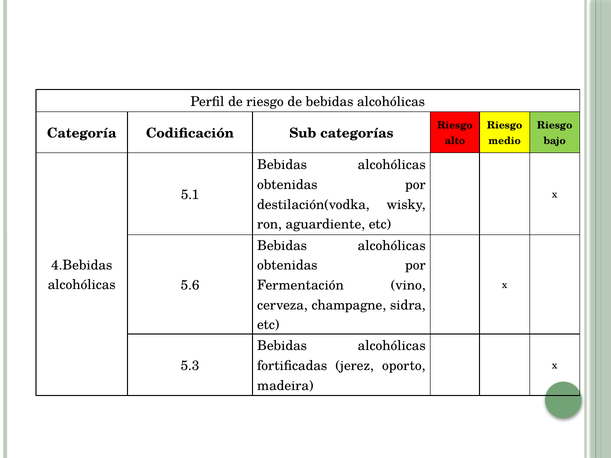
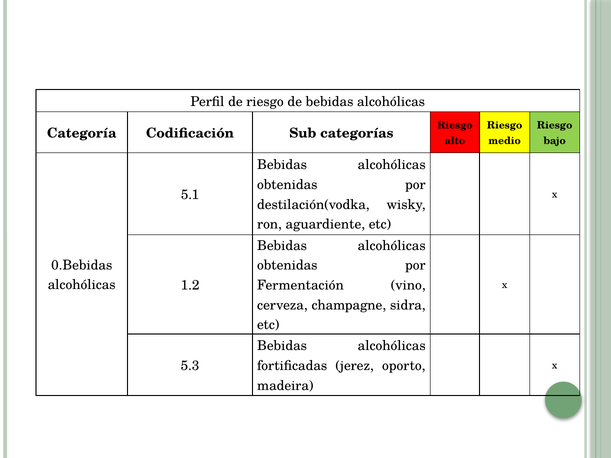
4.Bebidas: 4.Bebidas -> 0.Bebidas (82, 265)
5.6: 5.6 -> 1.2 (190, 285)
